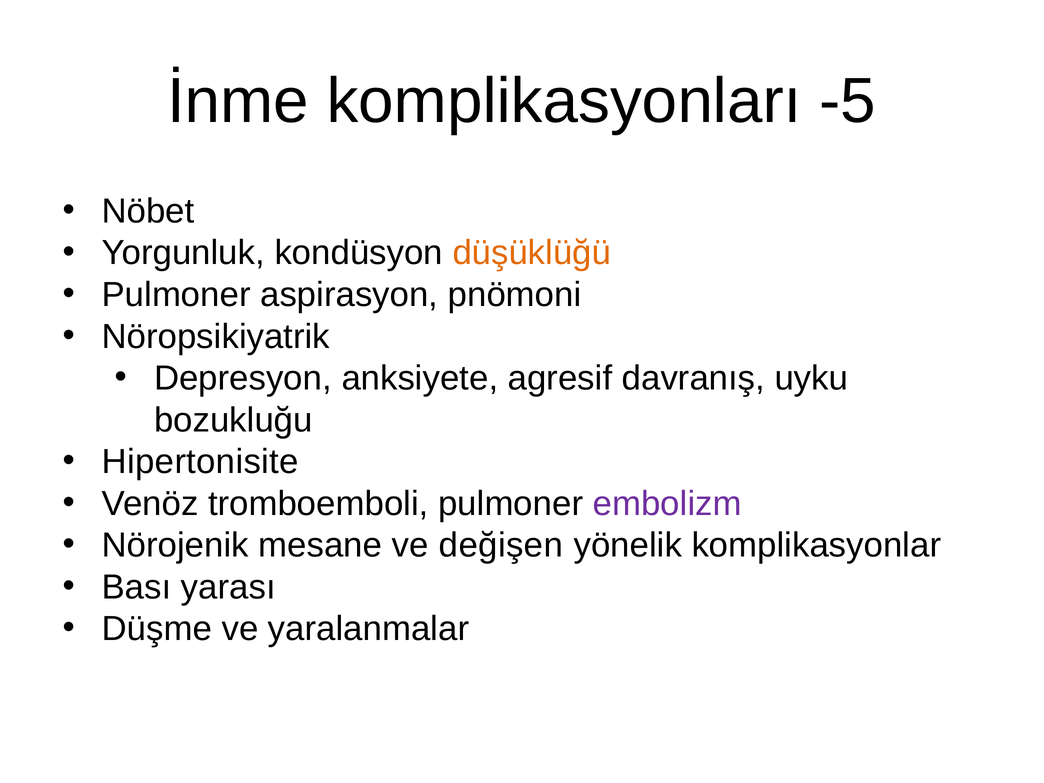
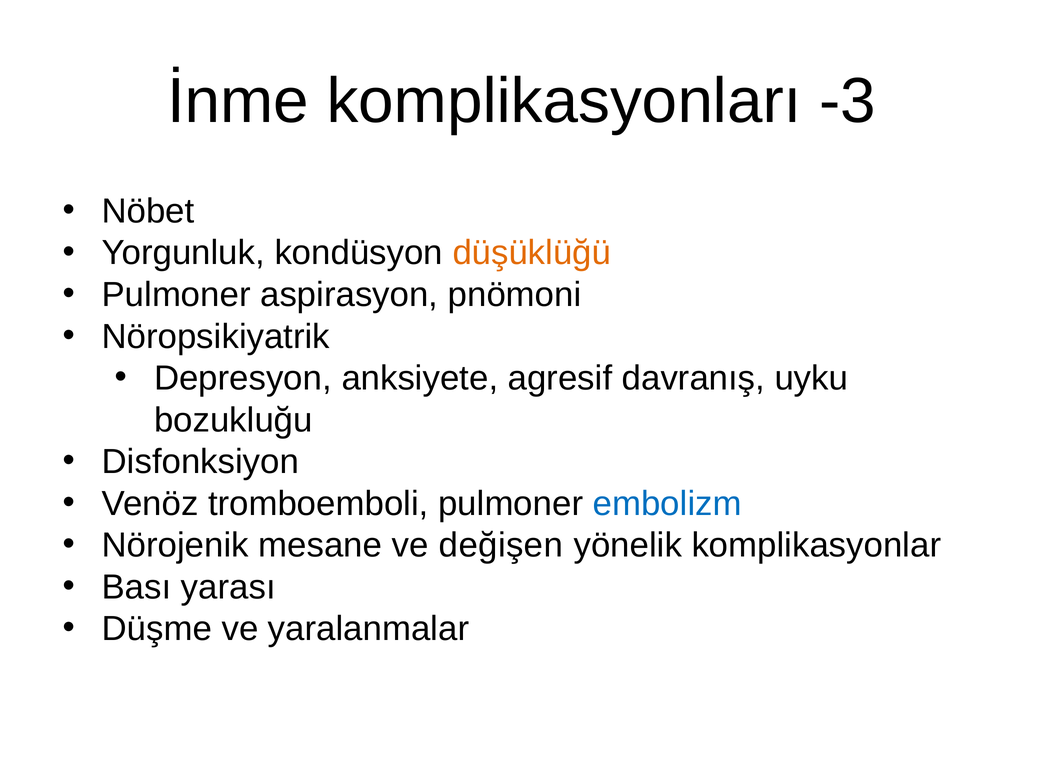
-5: -5 -> -3 (848, 101)
Hipertonisite: Hipertonisite -> Disfonksiyon (200, 462)
embolizm colour: purple -> blue (667, 504)
